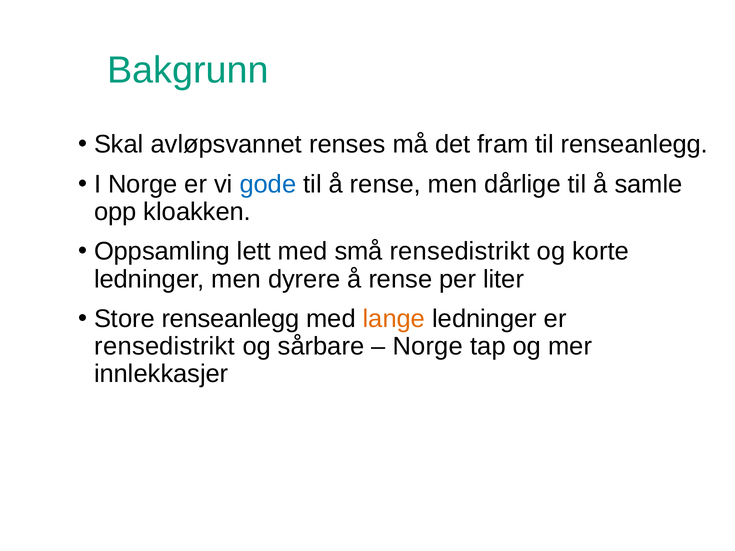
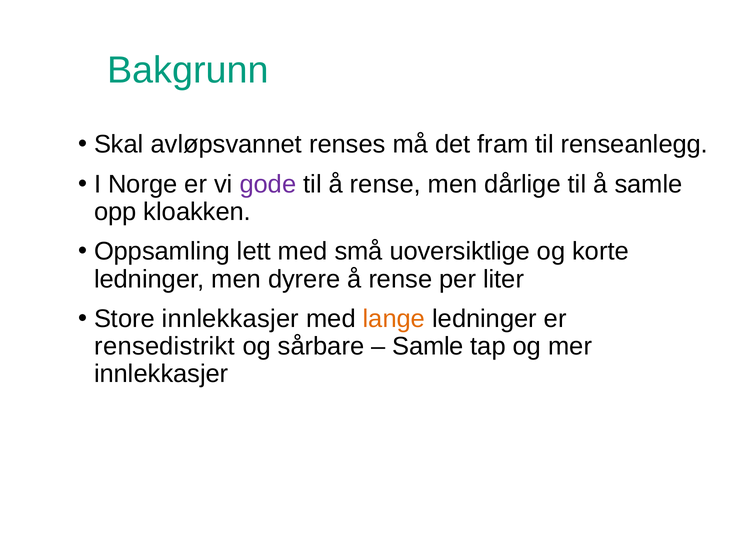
gode colour: blue -> purple (268, 184)
små rensedistrikt: rensedistrikt -> uoversiktlige (460, 252)
Store renseanlegg: renseanlegg -> innlekkasjer (230, 319)
Norge: Norge -> Samle (428, 347)
